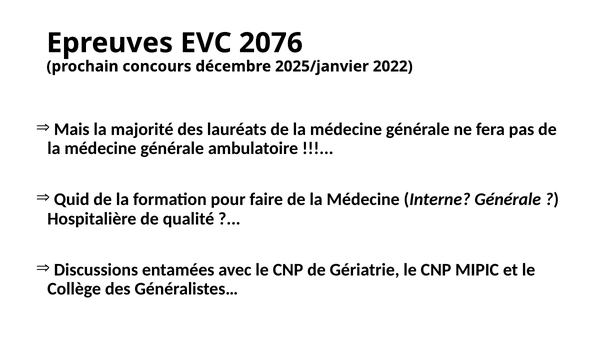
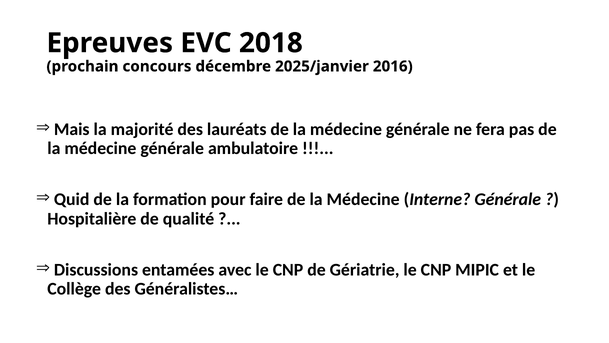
2076: 2076 -> 2018 (271, 43)
2022: 2022 -> 2016 (393, 66)
